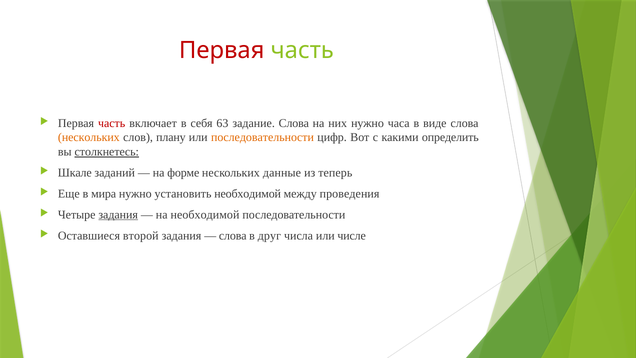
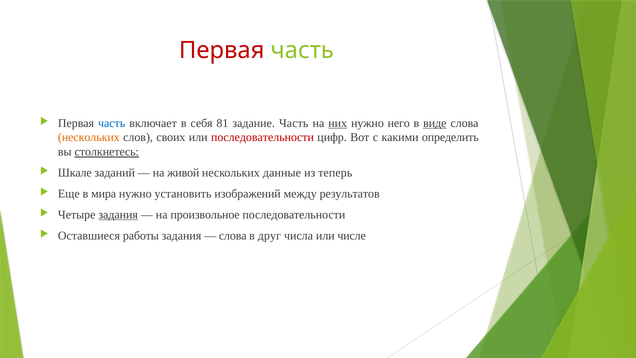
часть colour: red -> blue (112, 123)
63: 63 -> 81 (222, 123)
задание Слова: Слова -> Часть (294, 123)
них underline: none -> present (338, 123)
часа: часа -> него (399, 123)
виде underline: none -> present (435, 123)
плану: плану -> своих (171, 137)
последовательности colour: orange -> red (262, 137)
форме: форме -> живой (183, 173)
установить необходимой: необходимой -> изображений (248, 194)
проведения: проведения -> результатов (350, 194)
на необходимой: необходимой -> произвольное (205, 215)
второй: второй -> работы (141, 235)
